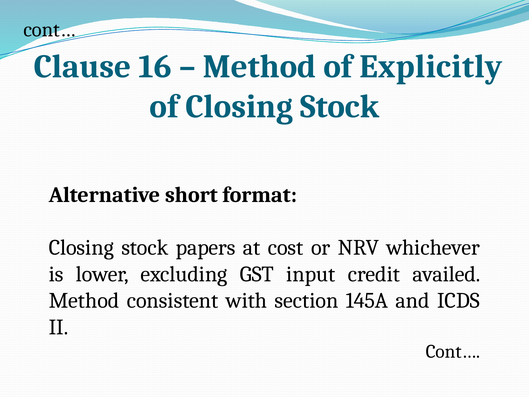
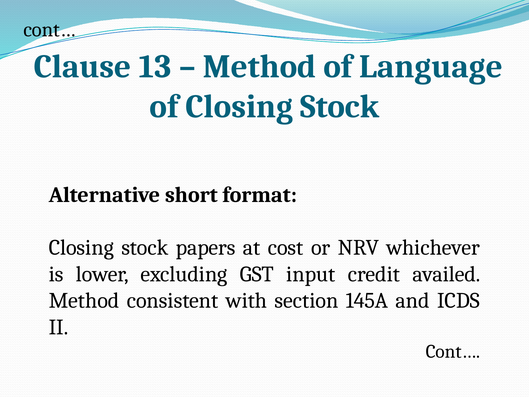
16: 16 -> 13 (155, 66)
Explicitly: Explicitly -> Language (431, 66)
